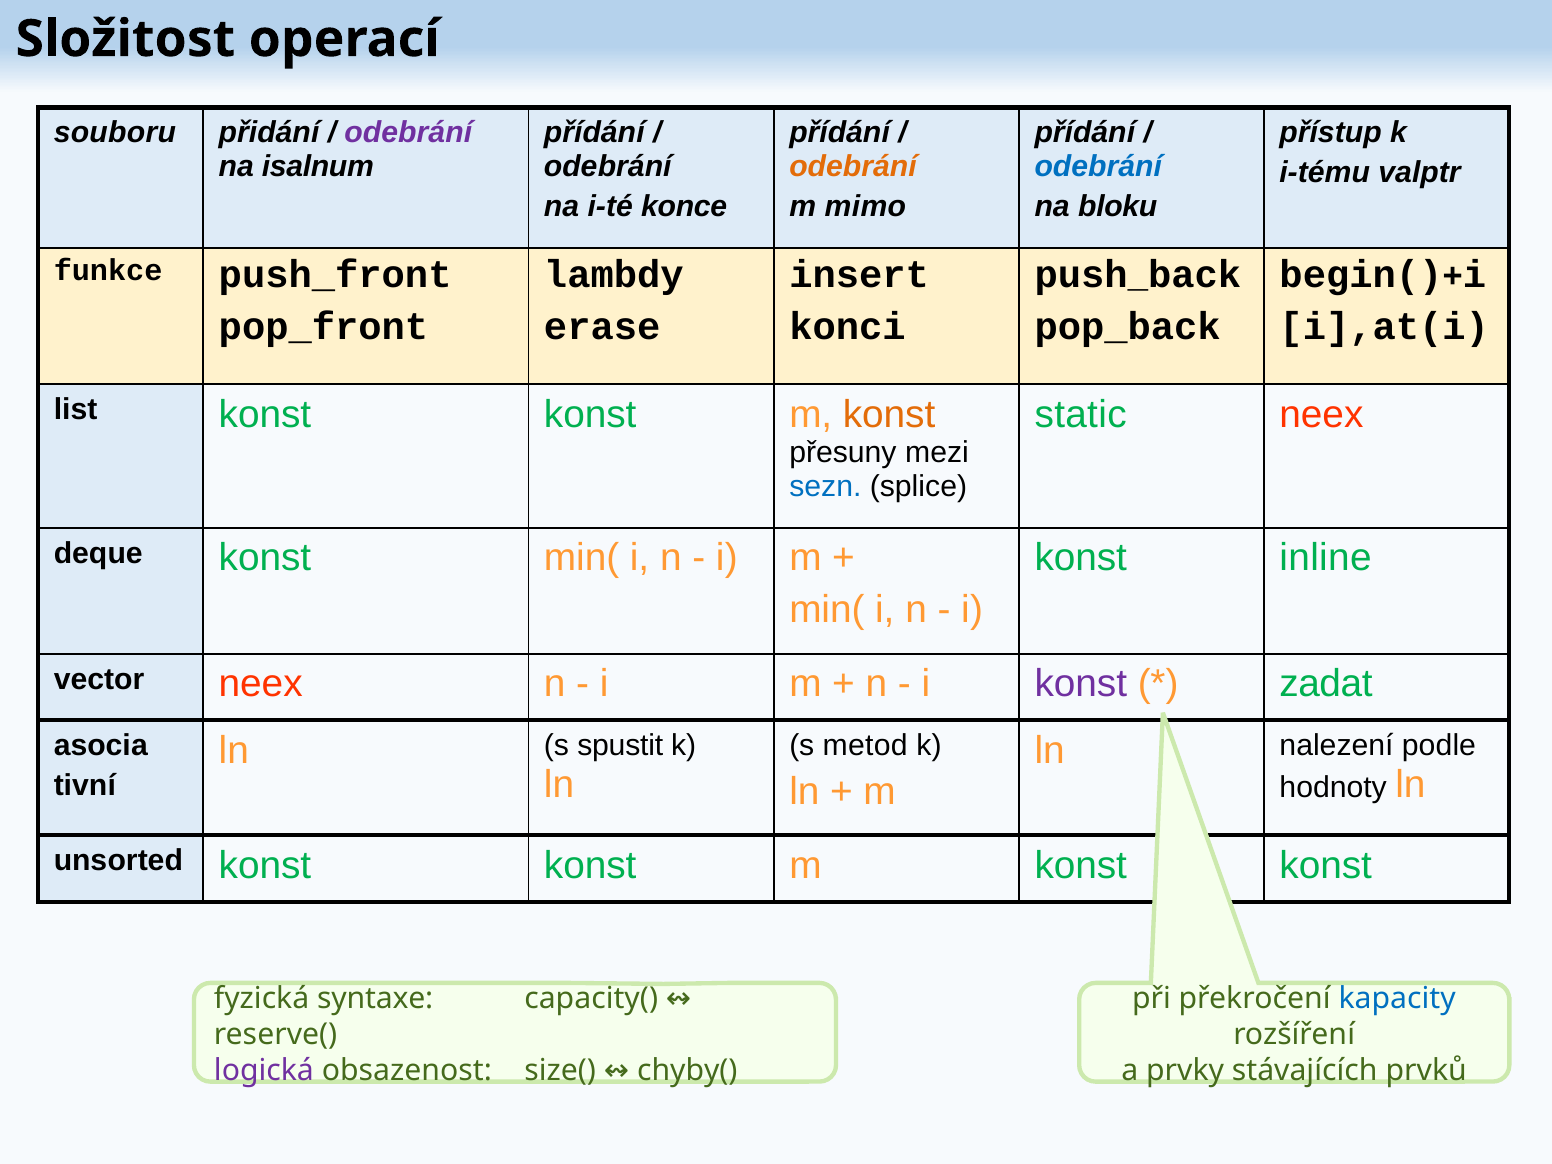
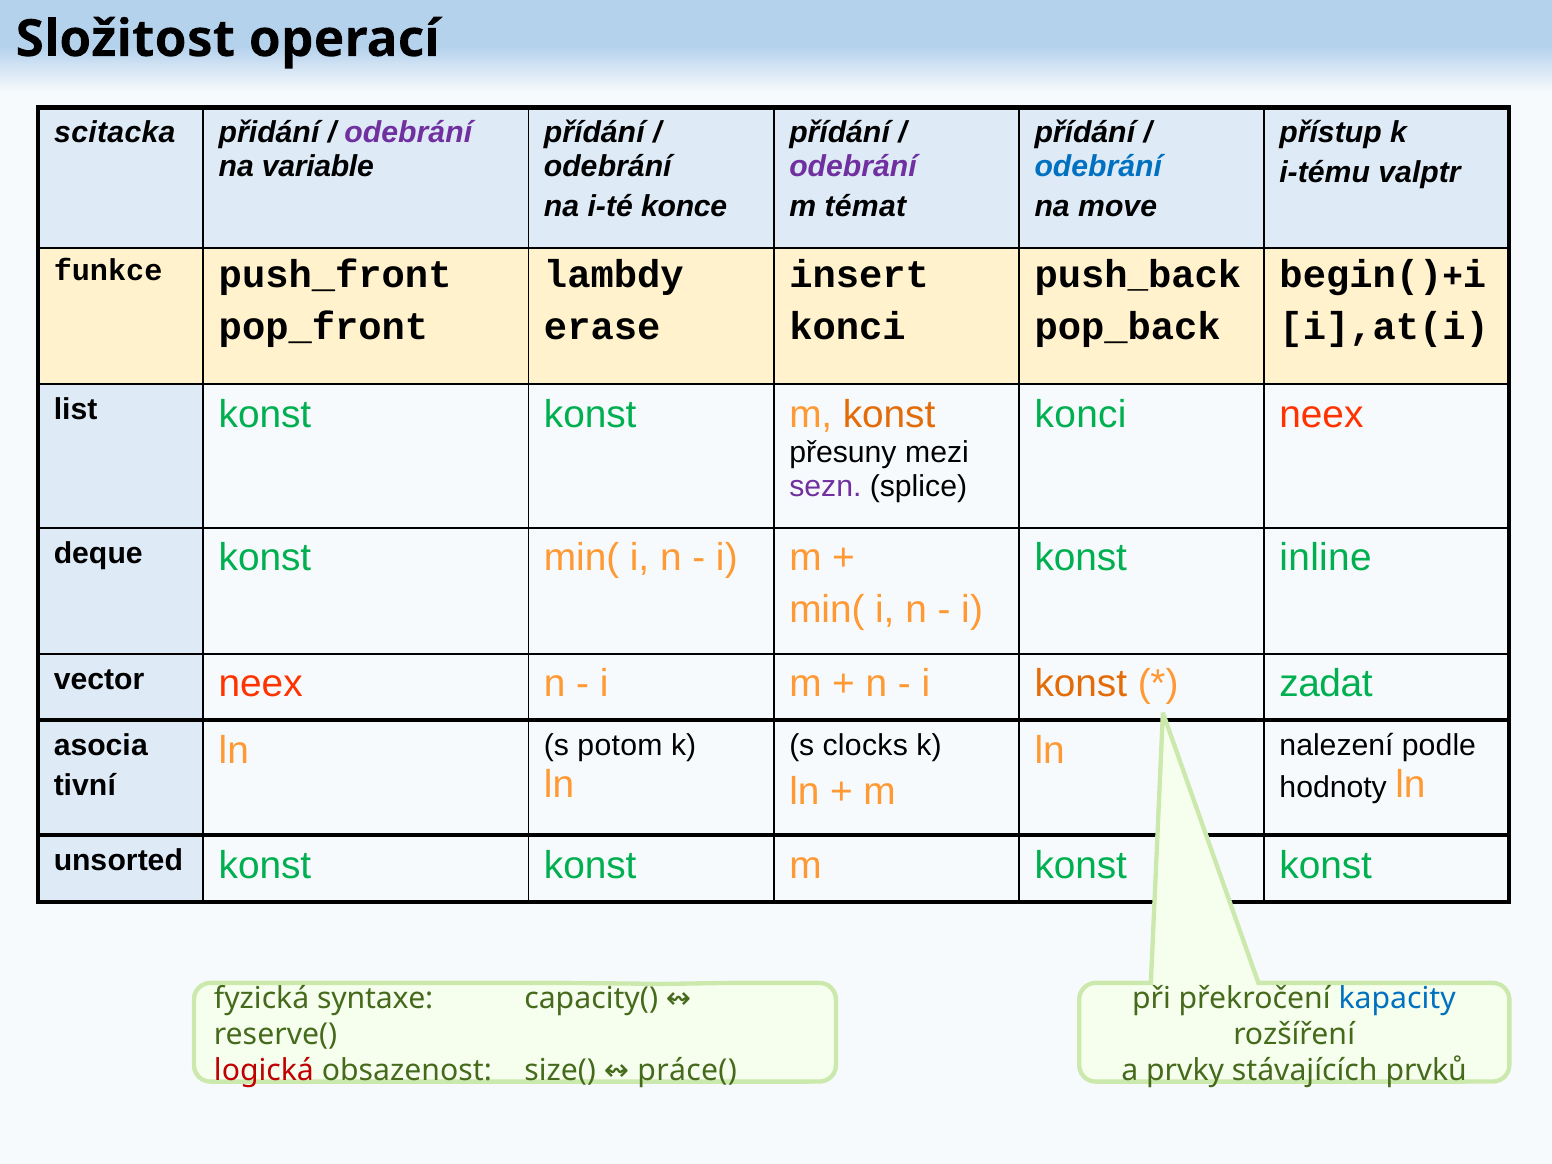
souboru: souboru -> scitacka (115, 133)
isalnum: isalnum -> variable (318, 167)
odebrání colour: orange -> purple (853, 167)
mimo: mimo -> témat (865, 207)
bloku: bloku -> move (1118, 207)
static: static -> konci (1081, 414)
sezn colour: blue -> purple (825, 487)
konst colour: purple -> orange (1081, 684)
metod: metod -> clocks (865, 746)
spustit: spustit -> potom (620, 746)
logická colour: purple -> red (264, 1071)
chyby(: chyby( -> práce( (687, 1071)
